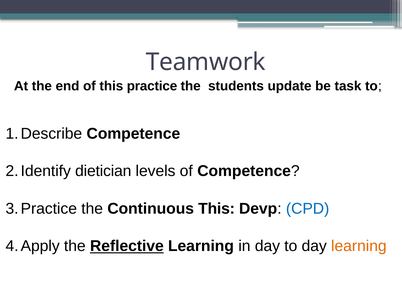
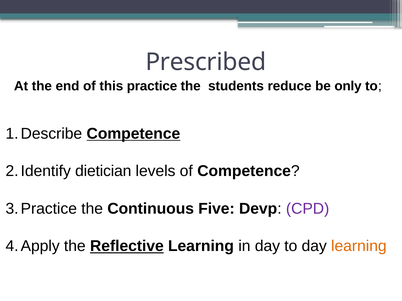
Teamwork: Teamwork -> Prescribed (206, 62)
update: update -> reduce (290, 86)
task: task -> only (348, 86)
Competence underline: none -> present (133, 134)
Continuous This: This -> Five (217, 209)
CPD colour: blue -> purple (308, 209)
